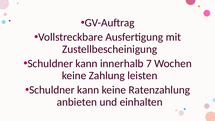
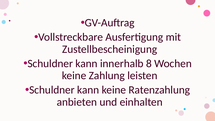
7: 7 -> 8 (149, 63)
